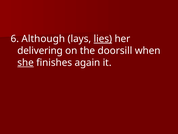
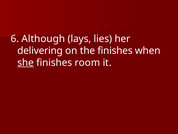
lies underline: present -> none (103, 39)
the doorsill: doorsill -> finishes (115, 51)
again: again -> room (87, 62)
